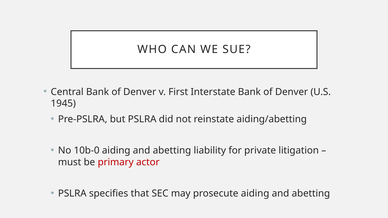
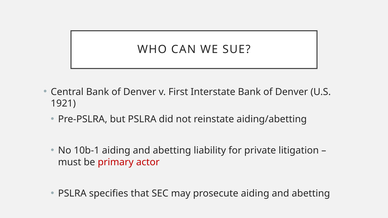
1945: 1945 -> 1921 (63, 104)
10b-0: 10b-0 -> 10b-1 (87, 151)
